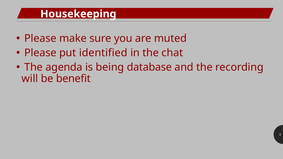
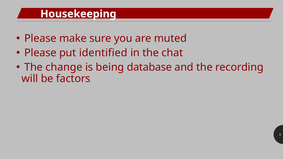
agenda: agenda -> change (64, 67)
benefit: benefit -> factors (73, 79)
